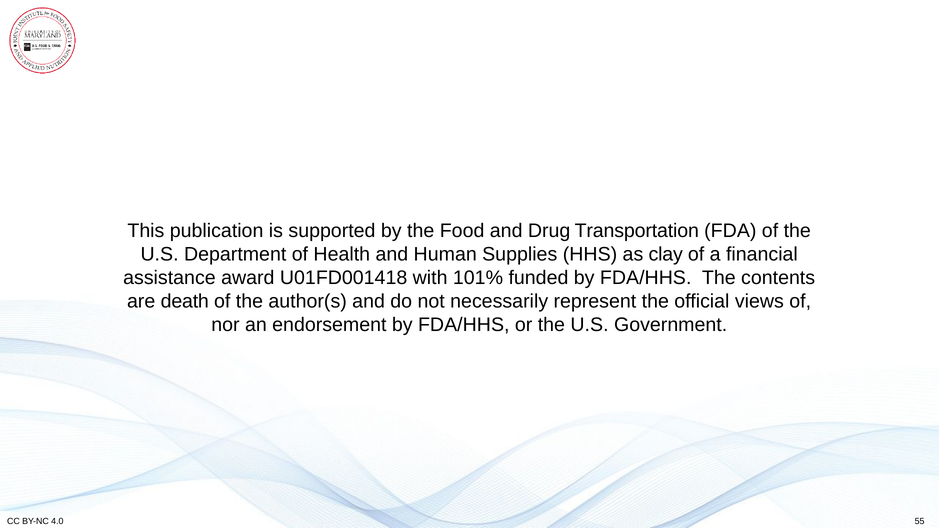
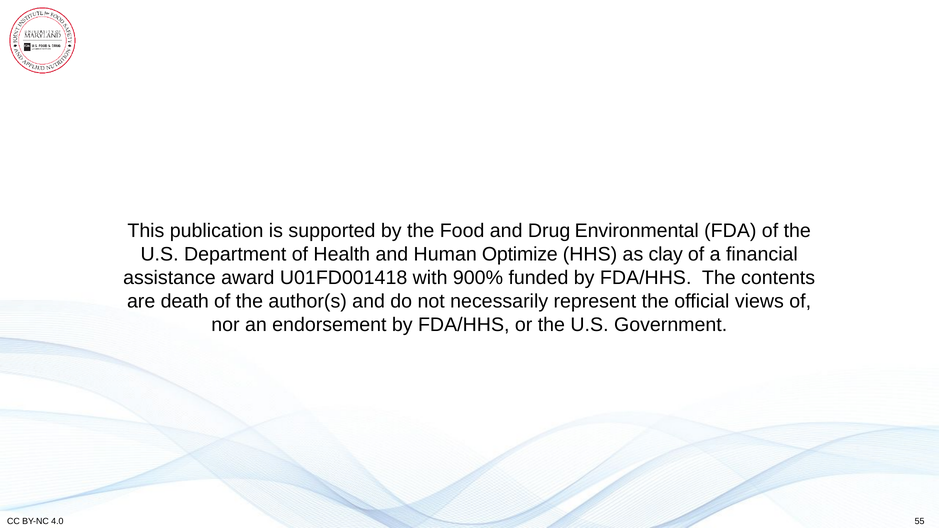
Transportation: Transportation -> Environmental (637, 231)
Supplies: Supplies -> Optimize (520, 254)
101%: 101% -> 900% (478, 278)
